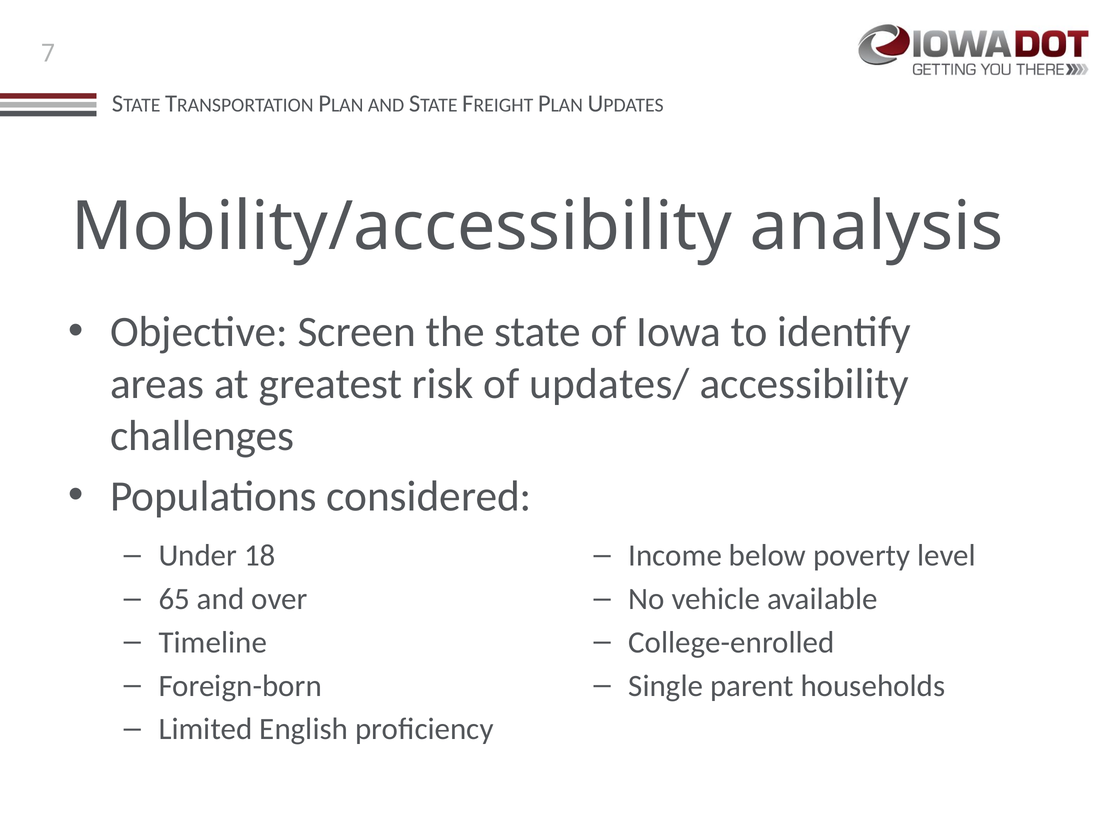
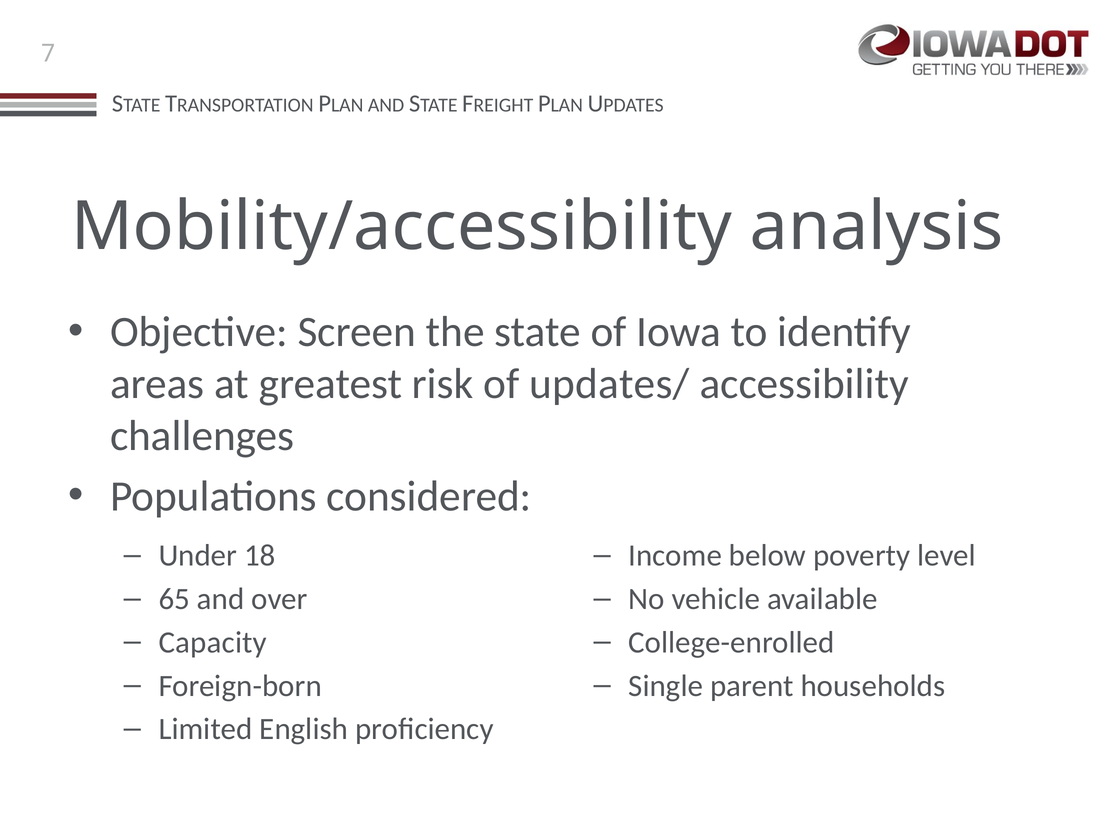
Timeline: Timeline -> Capacity (213, 643)
